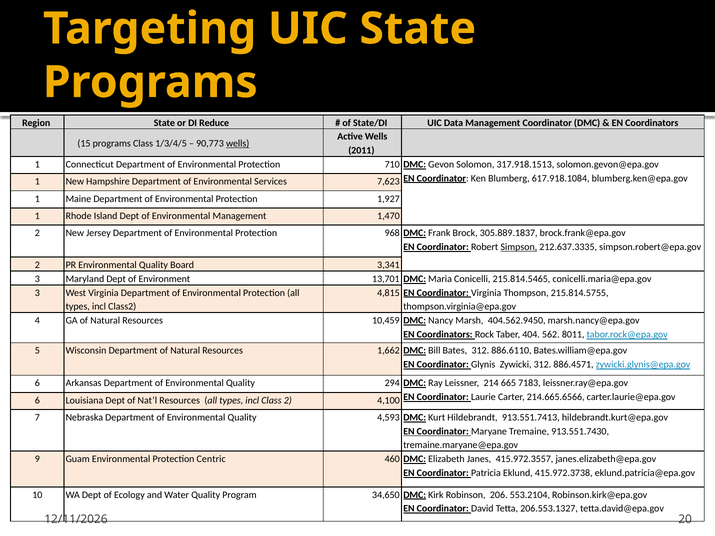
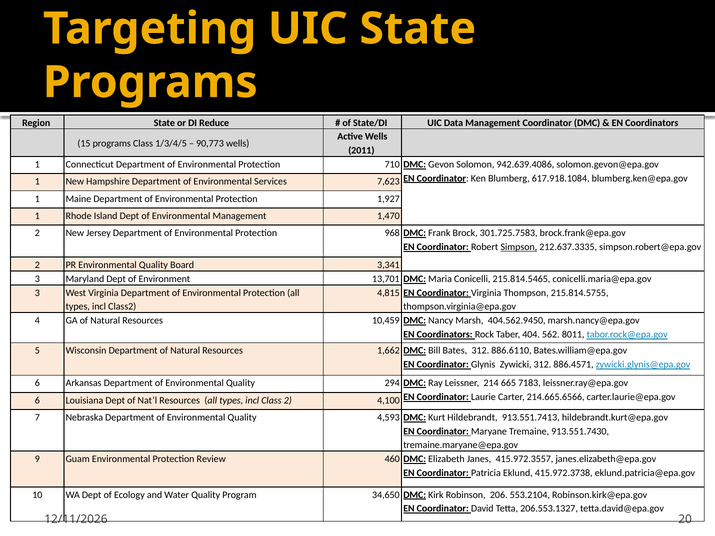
wells underline: present -> none (238, 144)
317.918.1513: 317.918.1513 -> 942.639.4086 (525, 164)
305.889.1837: 305.889.1837 -> 301.725.7583 (509, 233)
Centric: Centric -> Review (211, 459)
